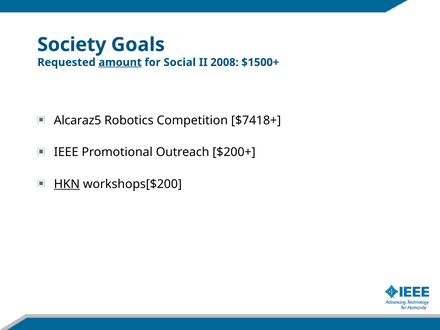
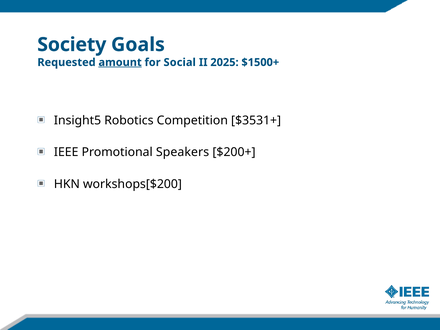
2008: 2008 -> 2025 (224, 62)
Alcaraz5: Alcaraz5 -> Insight5 (78, 120)
$7418+: $7418+ -> $3531+ (256, 120)
Outreach: Outreach -> Speakers (183, 152)
HKN underline: present -> none (67, 184)
